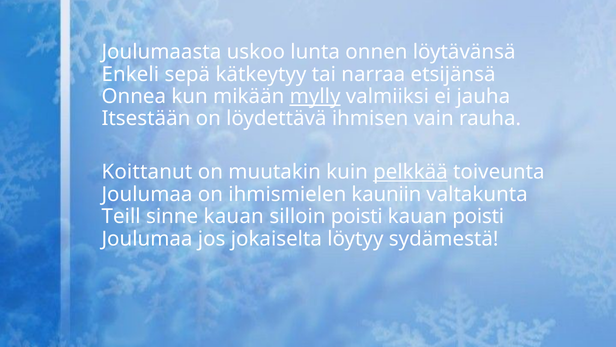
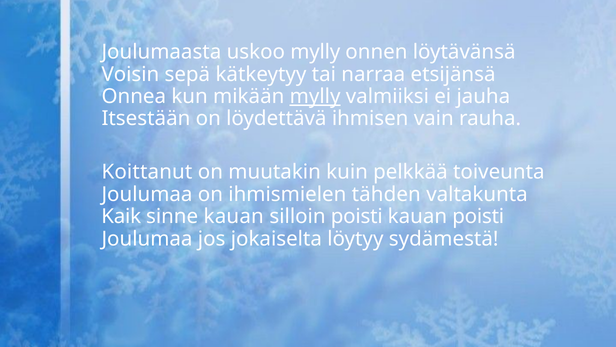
uskoo lunta: lunta -> mylly (315, 52)
Enkeli: Enkeli -> Voisin (130, 74)
pelkkää underline: present -> none (410, 172)
kauniin: kauniin -> tähden (386, 194)
Teill: Teill -> Kaik (121, 216)
